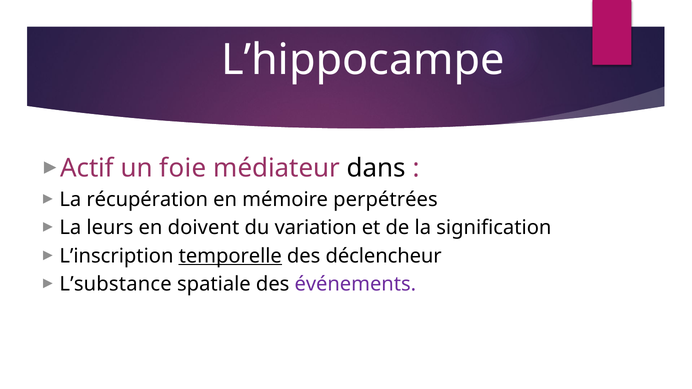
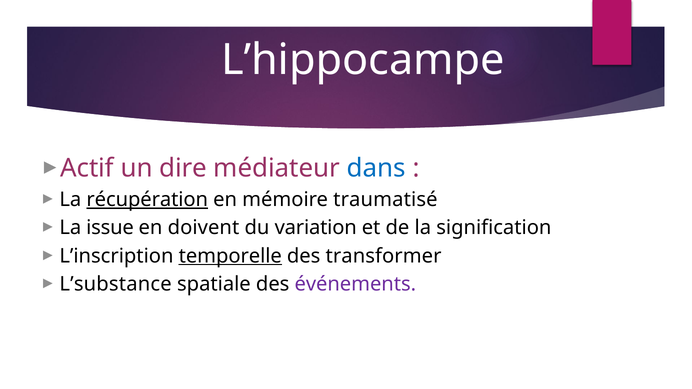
foie: foie -> dire (183, 168)
dans colour: black -> blue (376, 168)
récupération underline: none -> present (147, 200)
perpétrées: perpétrées -> traumatisé (385, 200)
leurs: leurs -> issue (110, 228)
déclencheur: déclencheur -> transformer (384, 256)
